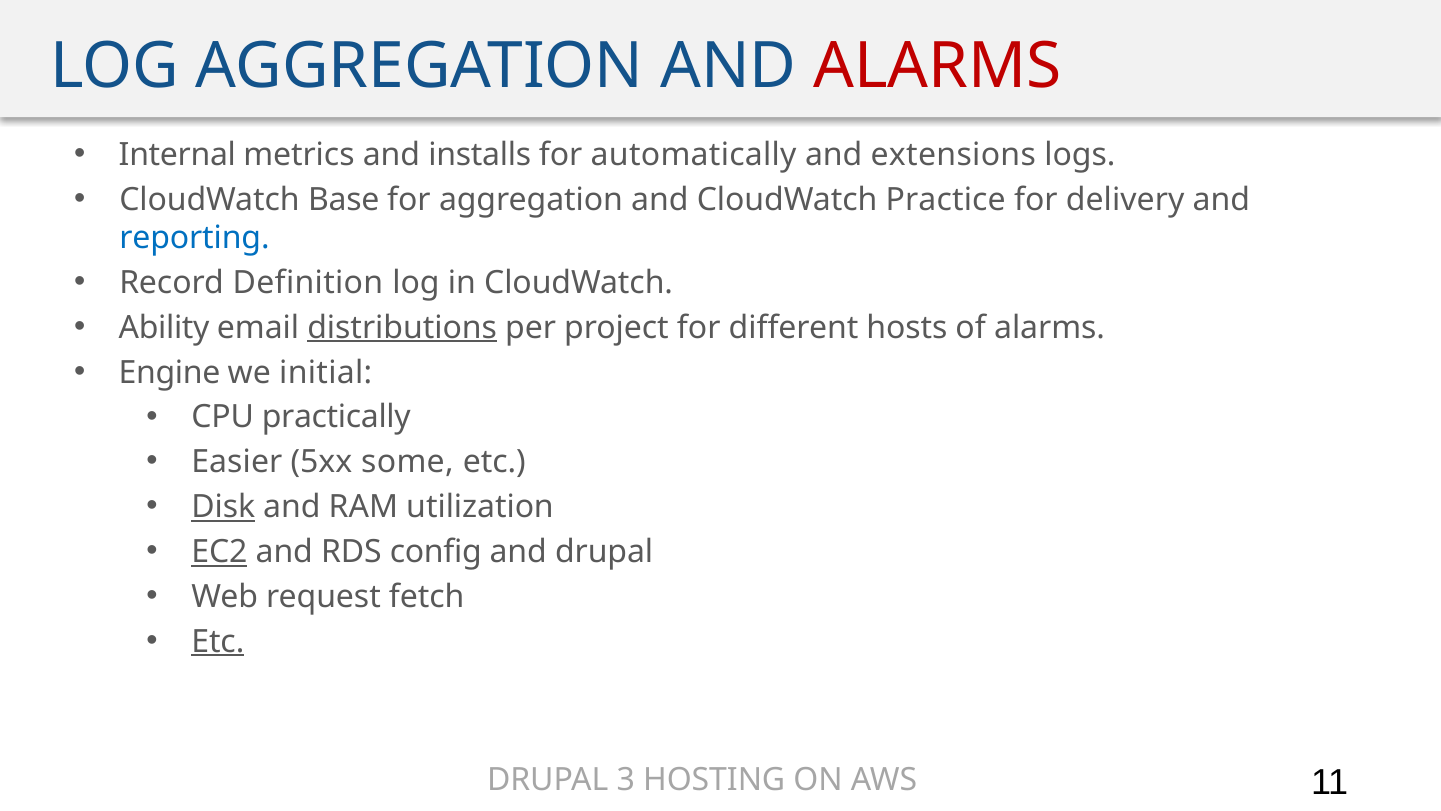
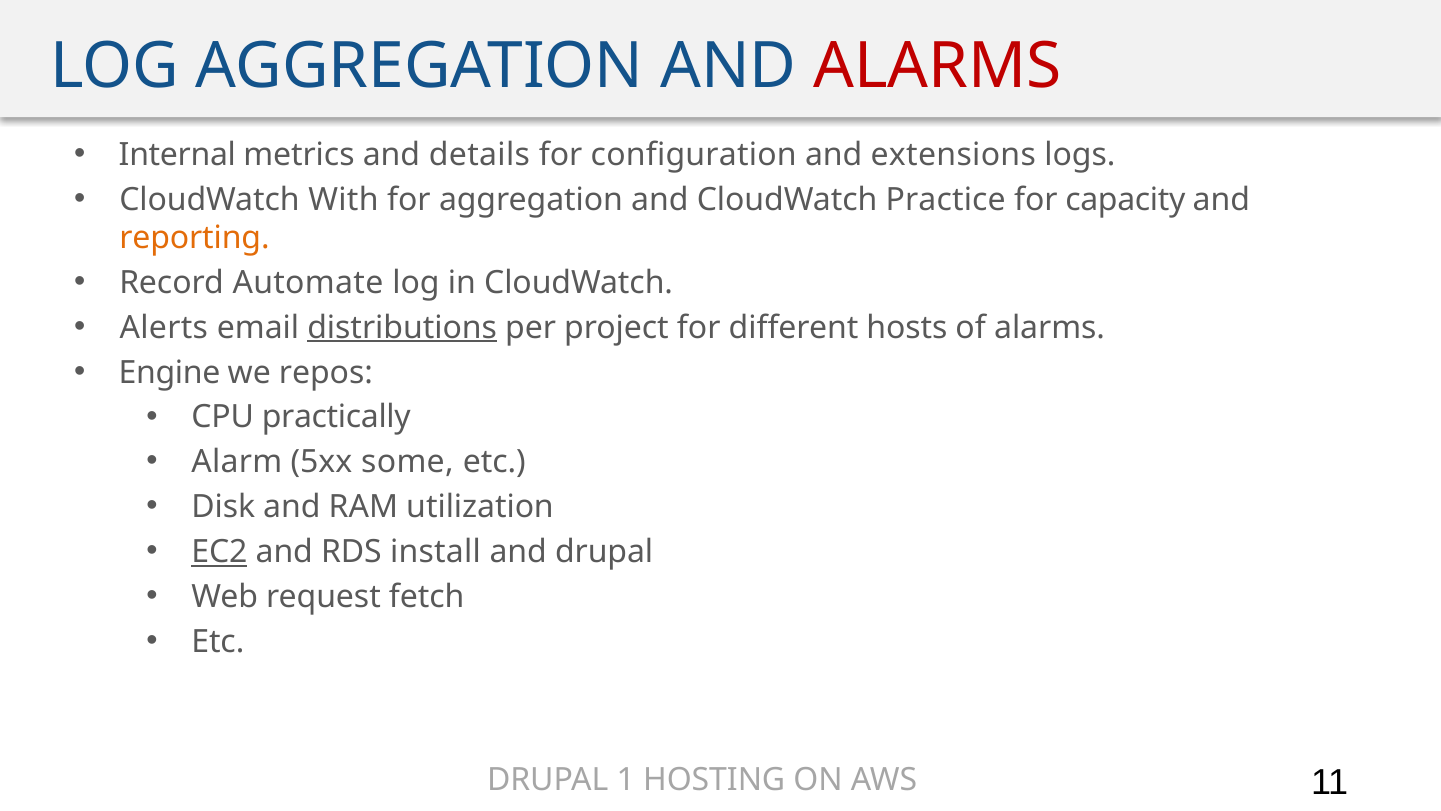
installs: installs -> details (479, 155)
automatically: automatically -> configuration (694, 155)
Base: Base -> With (343, 199)
delivery: delivery -> capacity (1125, 199)
reporting colour: blue -> orange (194, 238)
Definition: Definition -> Automate (308, 283)
Ability: Ability -> Alerts (164, 328)
initial: initial -> repos (326, 372)
Easier: Easier -> Alarm (237, 462)
Disk underline: present -> none (223, 507)
config: config -> install (436, 552)
Etc underline: present -> none (218, 641)
3: 3 -> 1 (626, 780)
